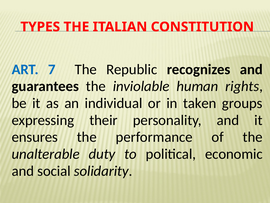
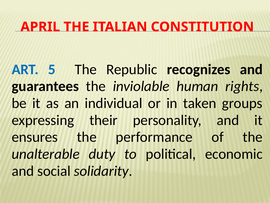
TYPES: TYPES -> APRIL (40, 27)
7: 7 -> 5 (52, 69)
